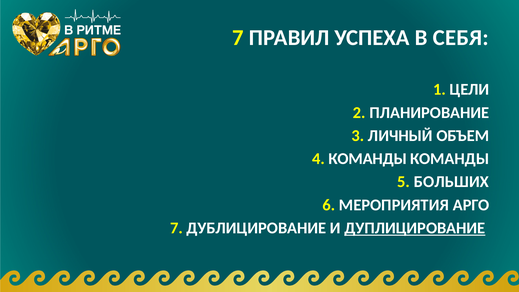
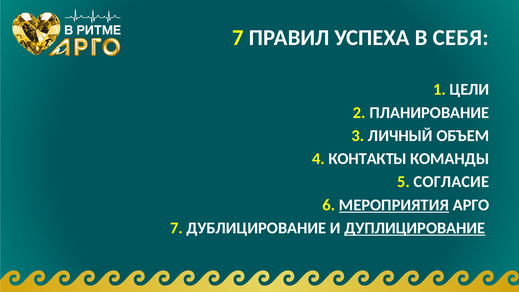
4 КОМАНДЫ: КОМАНДЫ -> КОНТАКТЫ (368, 159)
БОЛЬШИХ: БОЛЬШИХ -> СОГЛАСИЕ (451, 182)
МЕРОПРИЯТИЯ underline: none -> present (394, 205)
